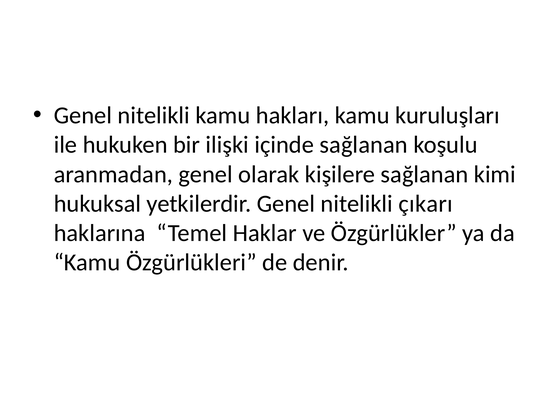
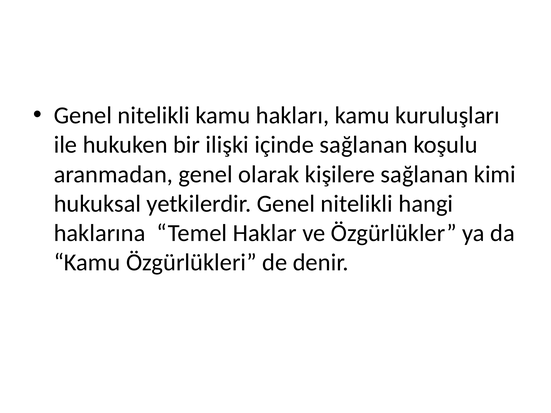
çıkarı: çıkarı -> hangi (426, 204)
